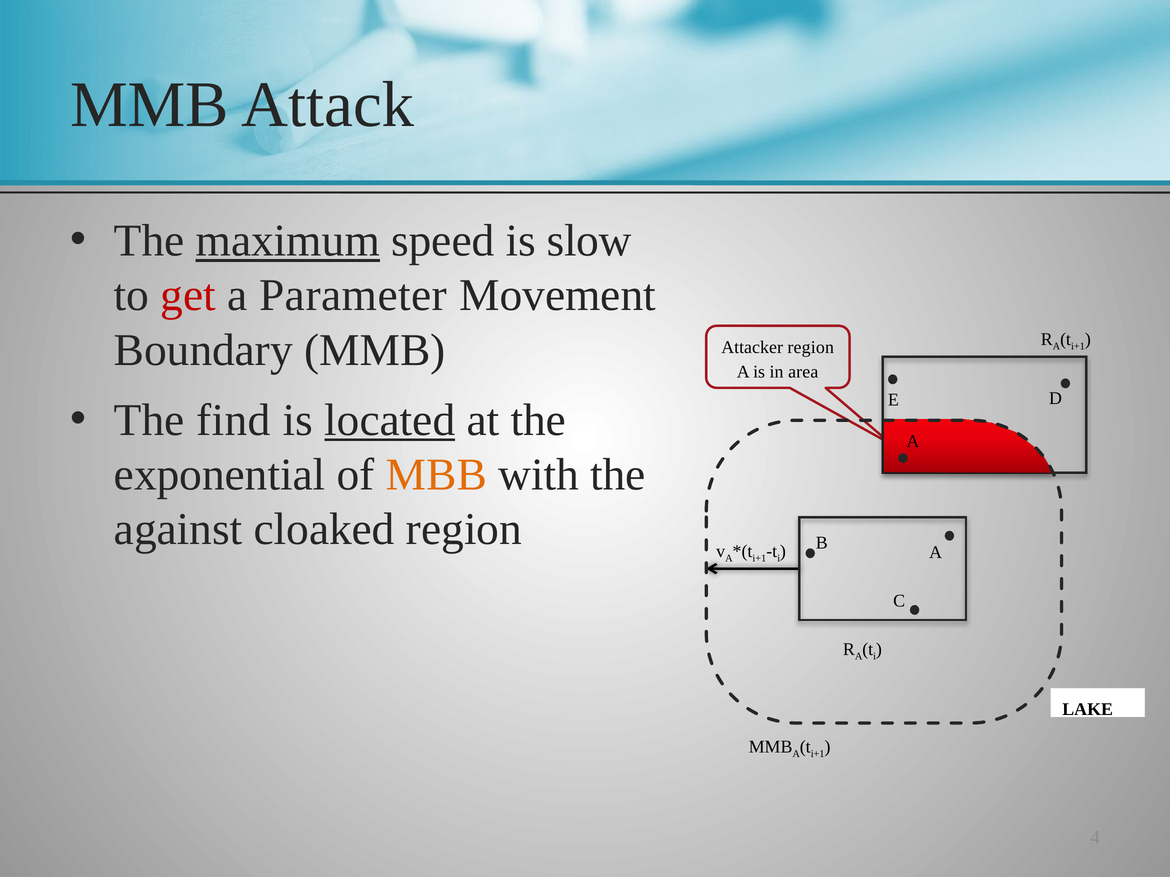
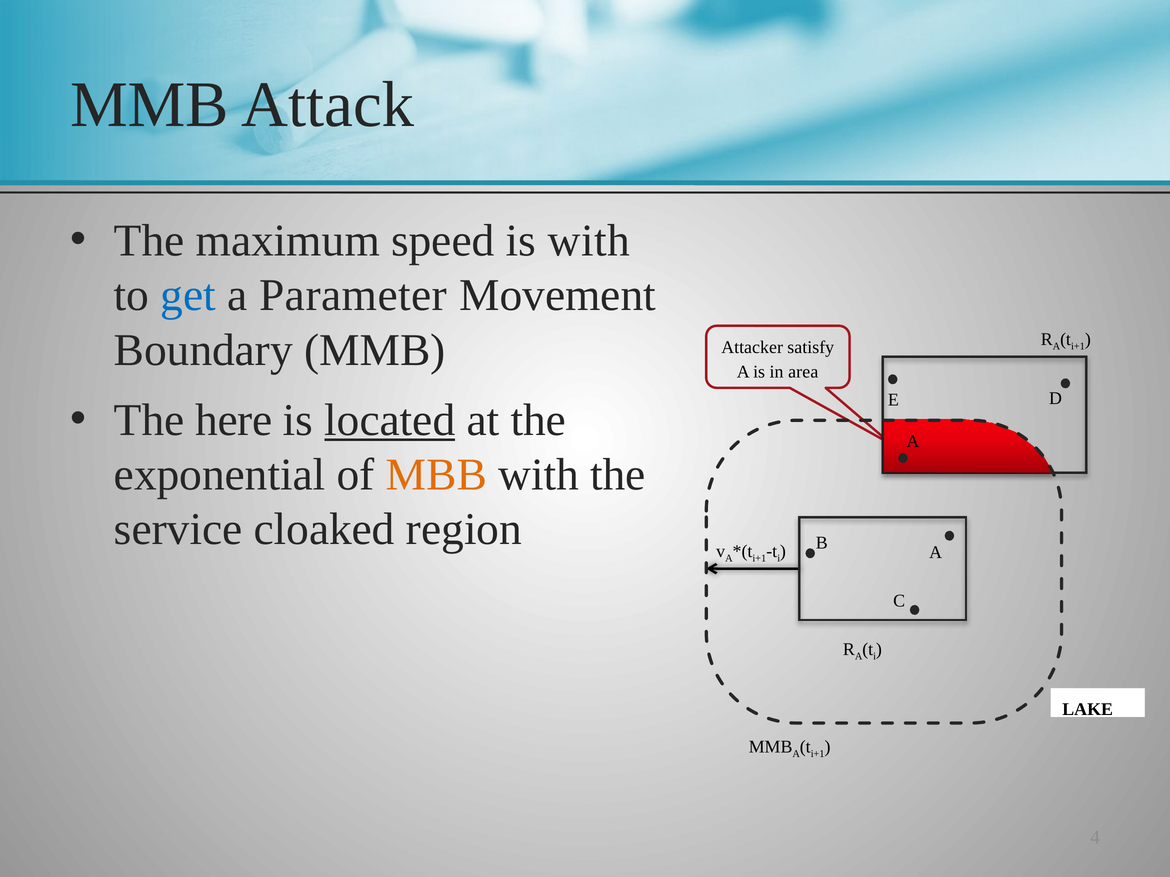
maximum underline: present -> none (288, 241)
is slow: slow -> with (589, 241)
get colour: red -> blue (188, 296)
Attacker region: region -> satisfy (811, 347)
find: find -> here (234, 421)
against: against -> service (178, 530)
